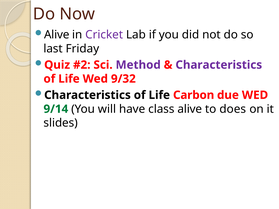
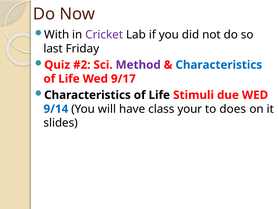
Alive: Alive -> With (57, 35)
Characteristics colour: purple -> blue (219, 65)
9/32: 9/32 -> 9/17 (123, 79)
Carbon: Carbon -> Stimuli (194, 95)
9/14 colour: green -> blue (56, 109)
class alive: alive -> your (190, 109)
